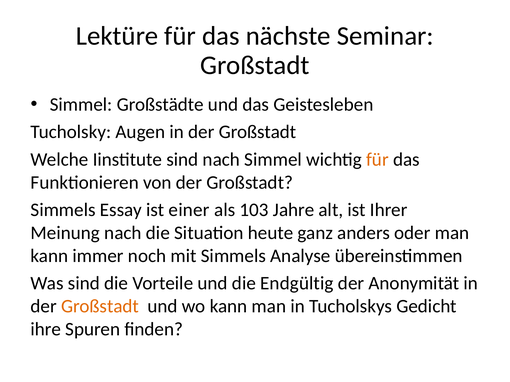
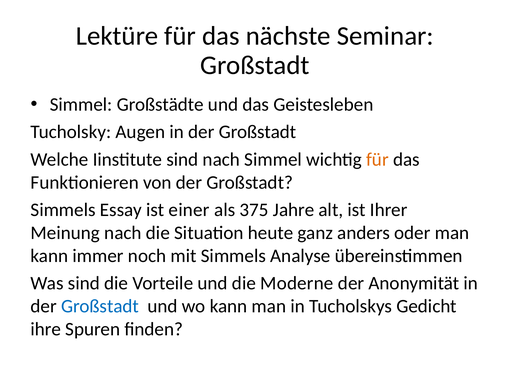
103: 103 -> 375 (254, 210)
Endgültig: Endgültig -> Moderne (297, 284)
Großstadt colour: orange -> blue (100, 307)
